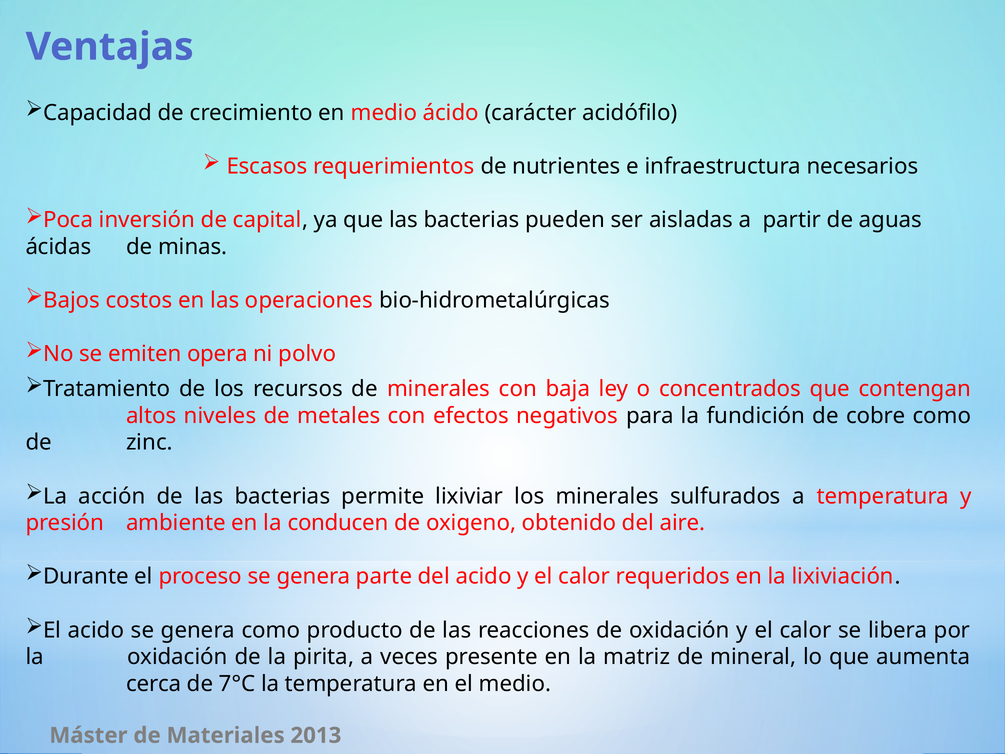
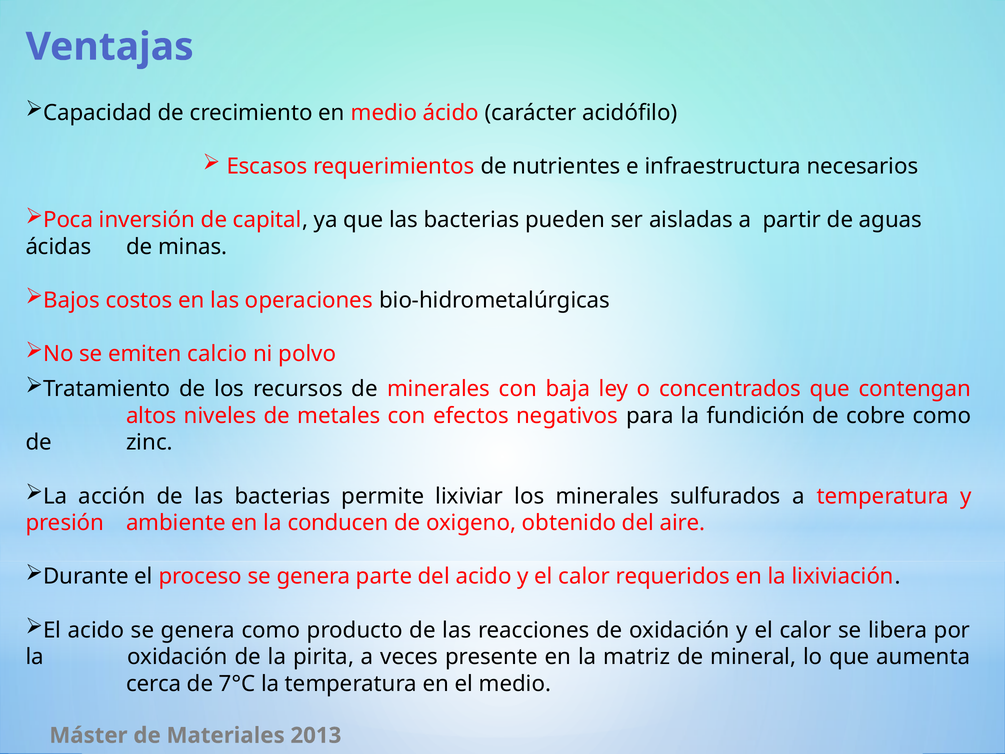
opera: opera -> calcio (217, 354)
